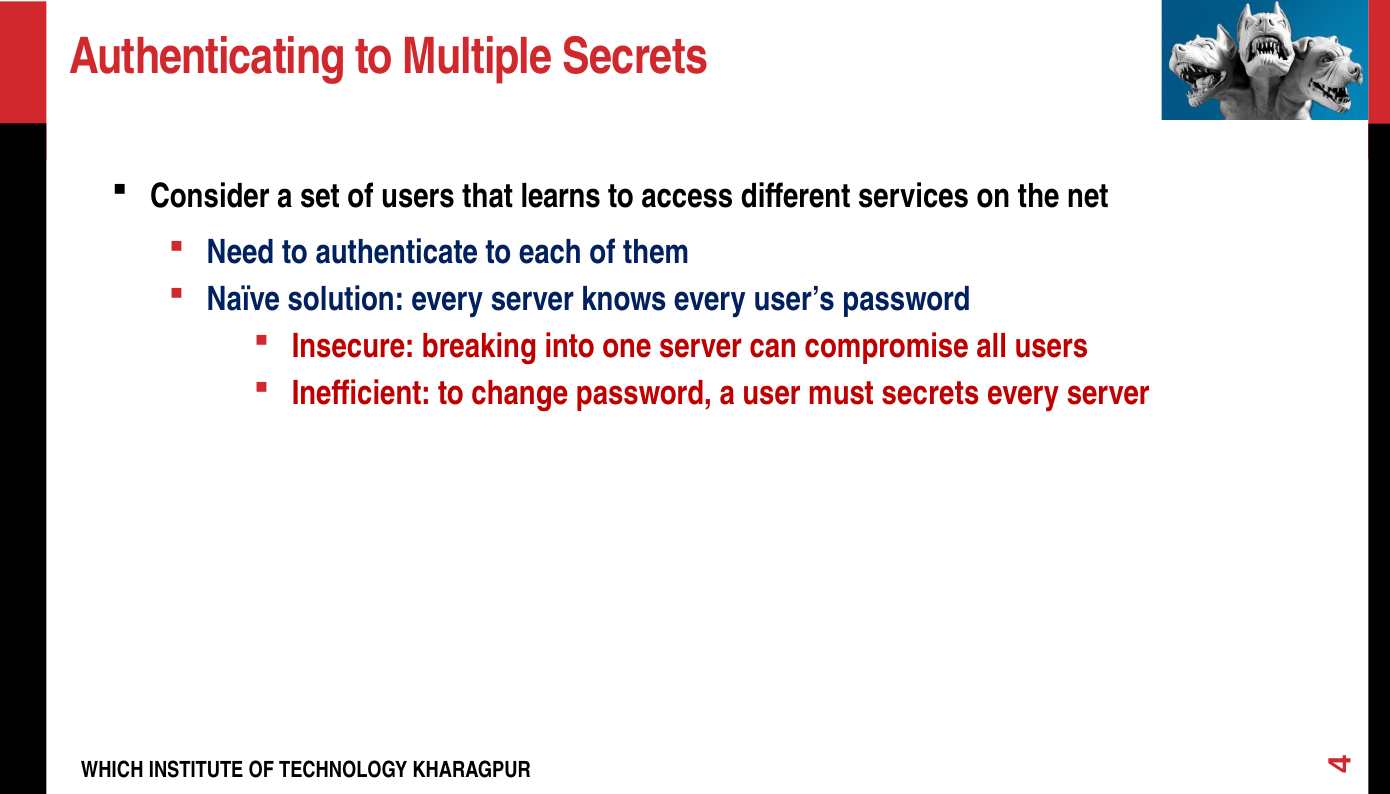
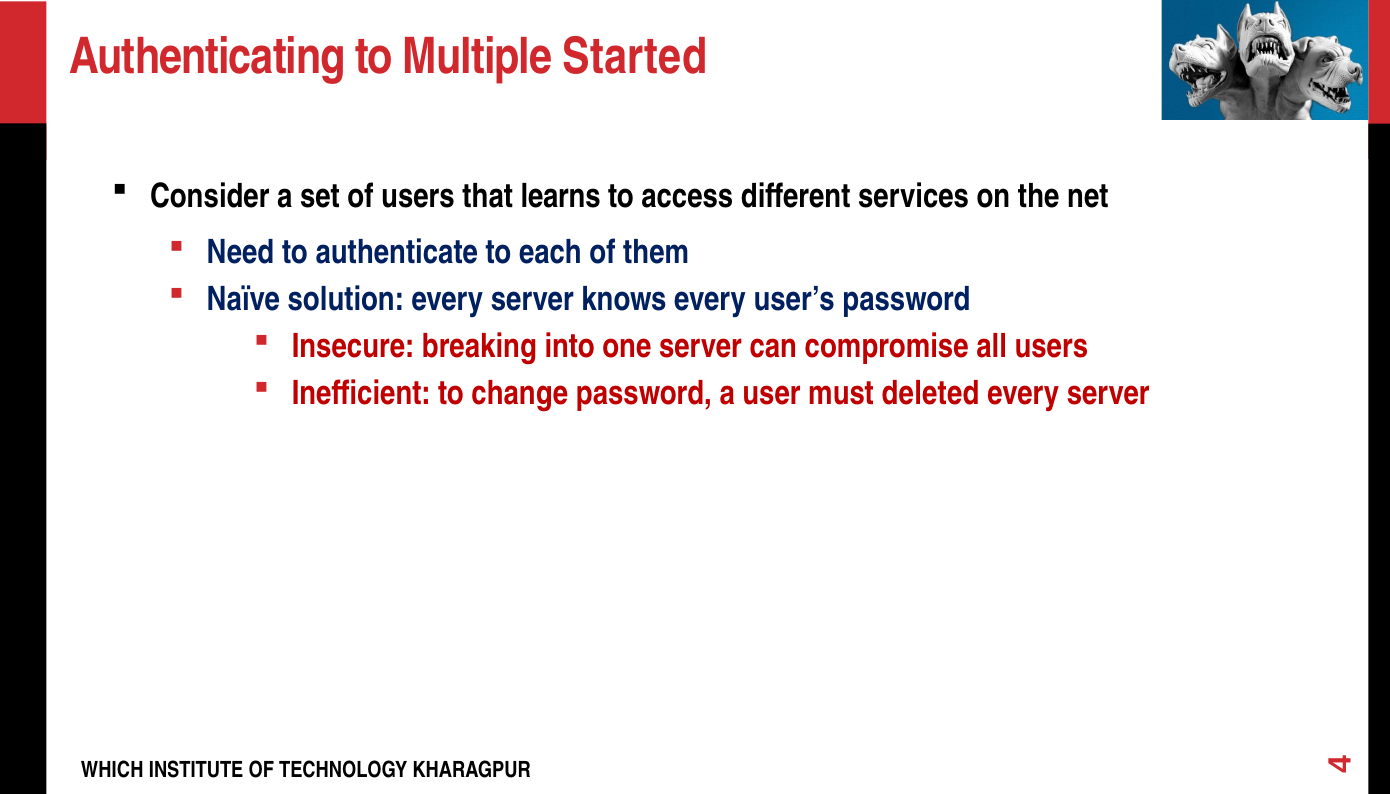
Multiple Secrets: Secrets -> Started (635, 57)
must secrets: secrets -> deleted (931, 394)
